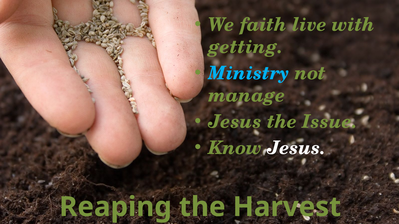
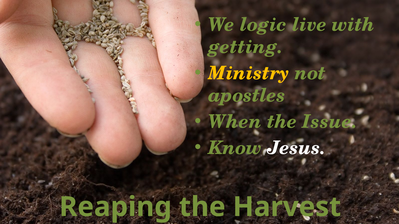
faith: faith -> logic (263, 25)
Ministry colour: light blue -> yellow (249, 73)
manage: manage -> apostles (247, 96)
Jesus: Jesus -> When (235, 122)
